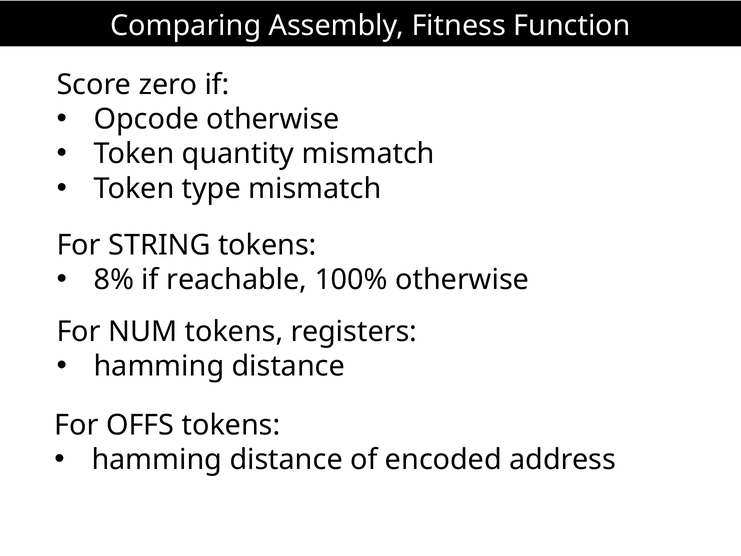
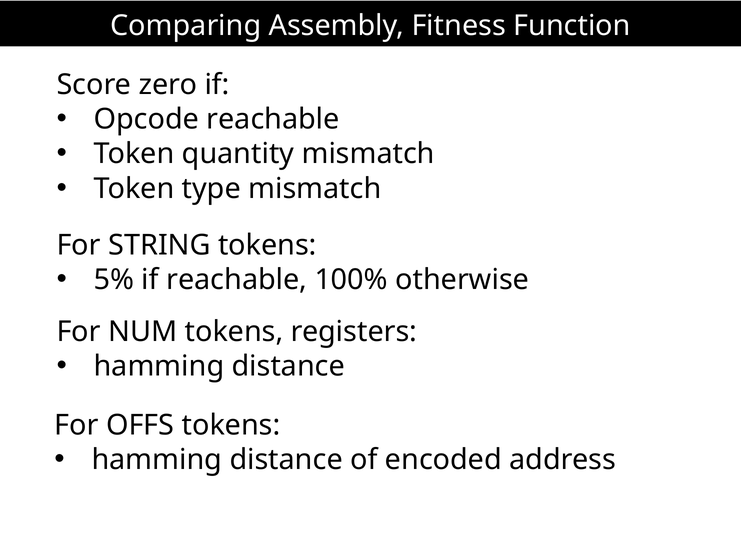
Opcode otherwise: otherwise -> reachable (273, 119)
8%: 8% -> 5% (114, 280)
